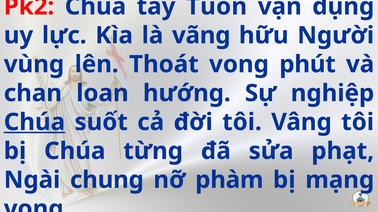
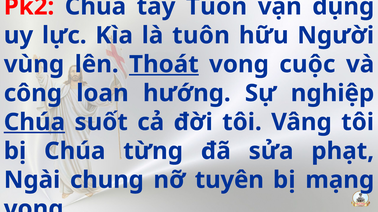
là vãng: vãng -> tuôn (201, 36)
Thoát underline: none -> present (164, 65)
phút: phút -> cuộc (307, 65)
chan: chan -> công (33, 93)
phàm: phàm -> tuyên (229, 180)
